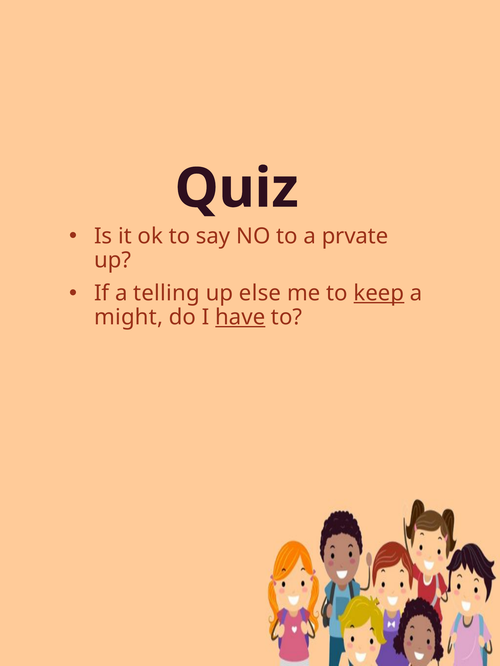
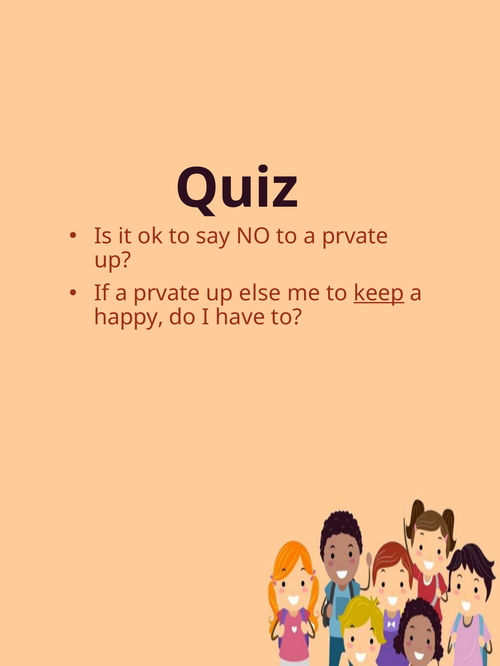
If a telling: telling -> prvate (167, 294)
might: might -> happy (129, 318)
have underline: present -> none (240, 318)
